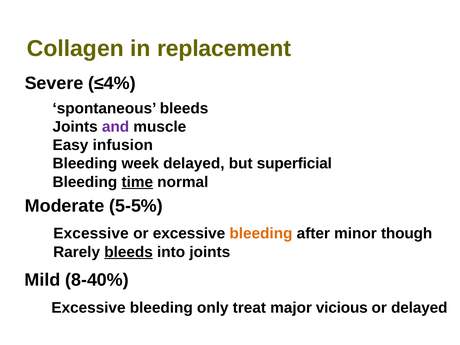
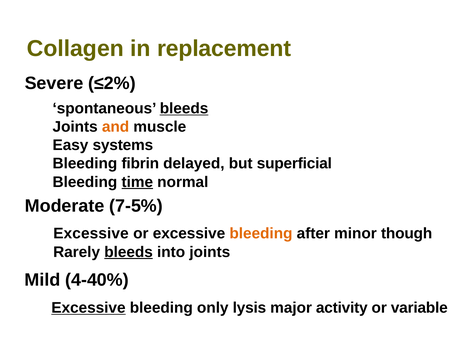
≤4%: ≤4% -> ≤2% (112, 83)
bleeds underline: none -> present (184, 108)
and colour: purple -> orange (116, 127)
infusion: infusion -> systems (123, 145)
week: week -> fibrin (140, 164)
5-5%: 5-5% -> 7-5% (136, 206)
8-40%: 8-40% -> 4-40% (97, 280)
Excessive underline: none -> present (88, 308)
treat: treat -> lysis (249, 308)
vicious: vicious -> activity (342, 308)
or delayed: delayed -> variable (419, 308)
